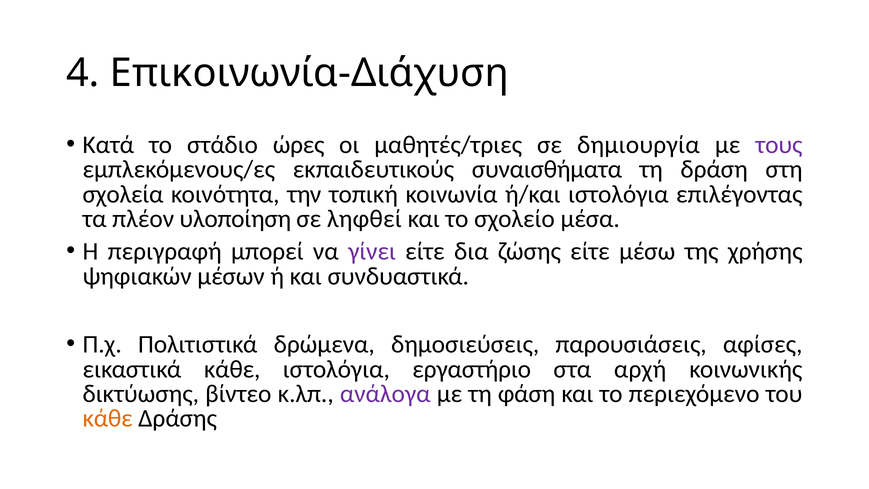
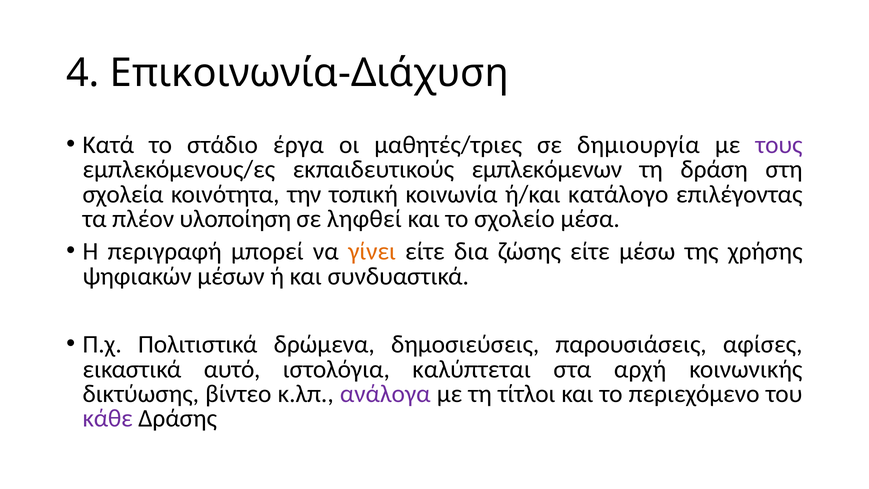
ώρες: ώρες -> έργα (298, 145)
συναισθήματα: συναισθήματα -> εμπλεκόμενων (547, 169)
ή/και ιστολόγια: ιστολόγια -> κατάλογο (618, 194)
γίνει colour: purple -> orange (372, 252)
εικαστικά κάθε: κάθε -> αυτό (232, 369)
εργαστήριο: εργαστήριο -> καλύπτεται (472, 369)
φάση: φάση -> τίτλοι (527, 394)
κάθε colour: orange -> purple (108, 418)
